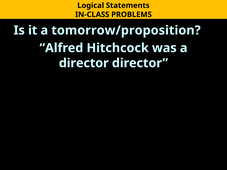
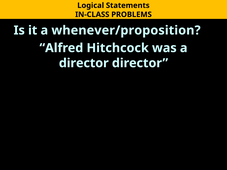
tomorrow/proposition: tomorrow/proposition -> whenever/proposition (126, 30)
